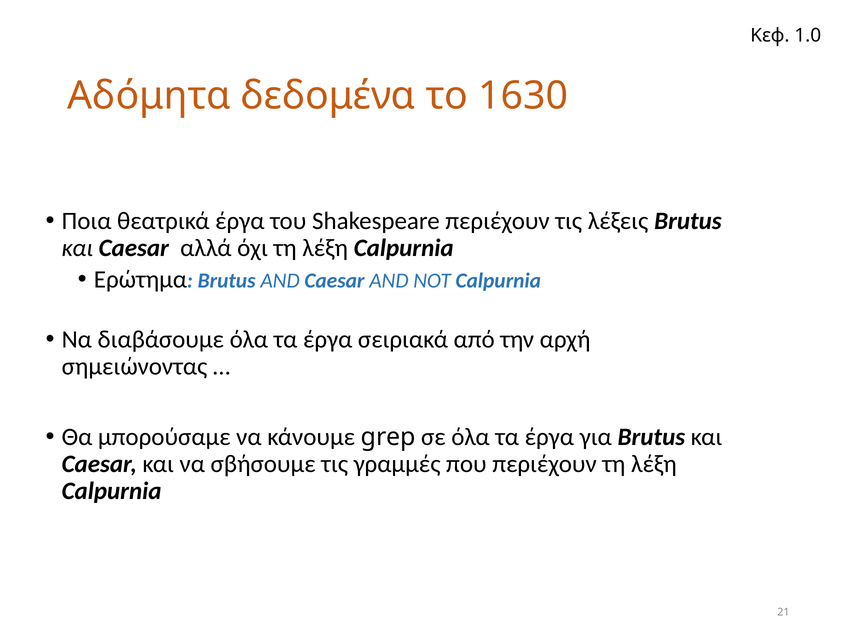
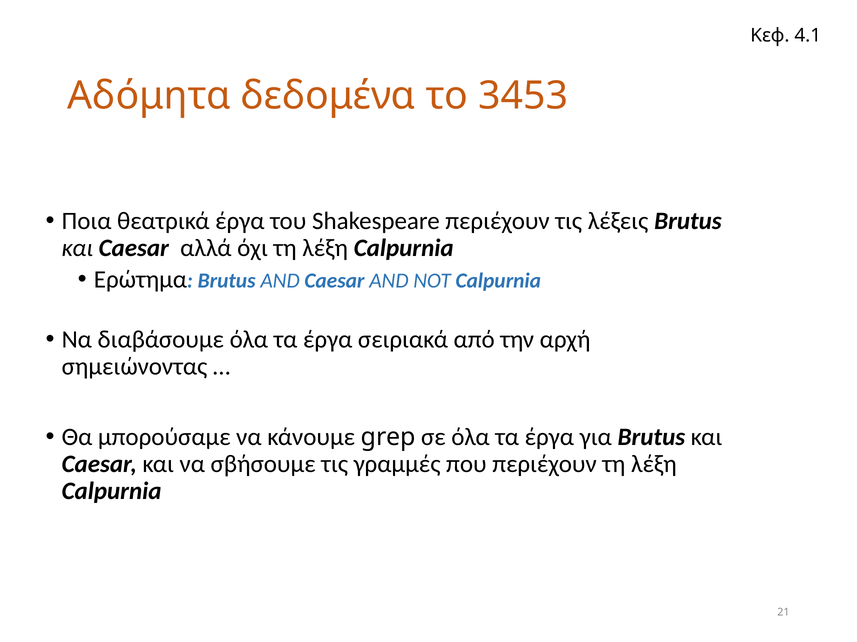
1.0: 1.0 -> 4.1 (808, 35)
1630: 1630 -> 3453 (523, 96)
